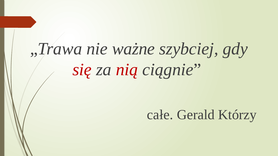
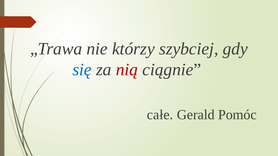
ważne: ważne -> którzy (133, 49)
się colour: red -> blue (82, 70)
Którzy: Którzy -> Pomóc (237, 115)
